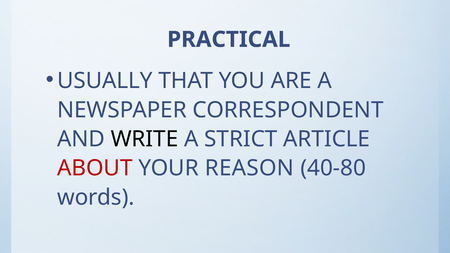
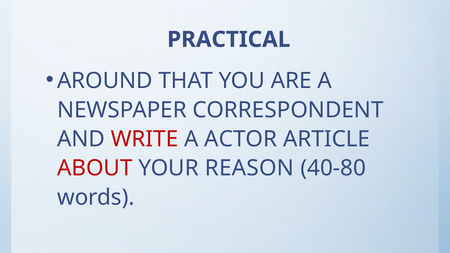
USUALLY: USUALLY -> AROUND (105, 81)
WRITE colour: black -> red (144, 139)
STRICT: STRICT -> ACTOR (241, 139)
